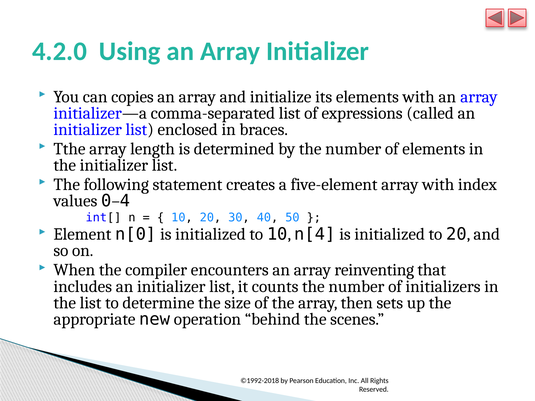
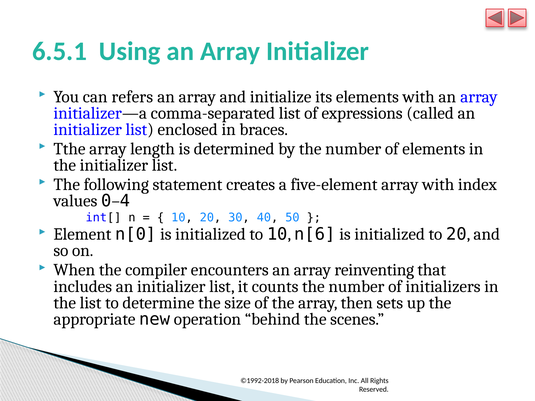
4.2.0: 4.2.0 -> 6.5.1 (59, 51)
copies: copies -> refers (132, 97)
n[4: n[4 -> n[6 (315, 234)
